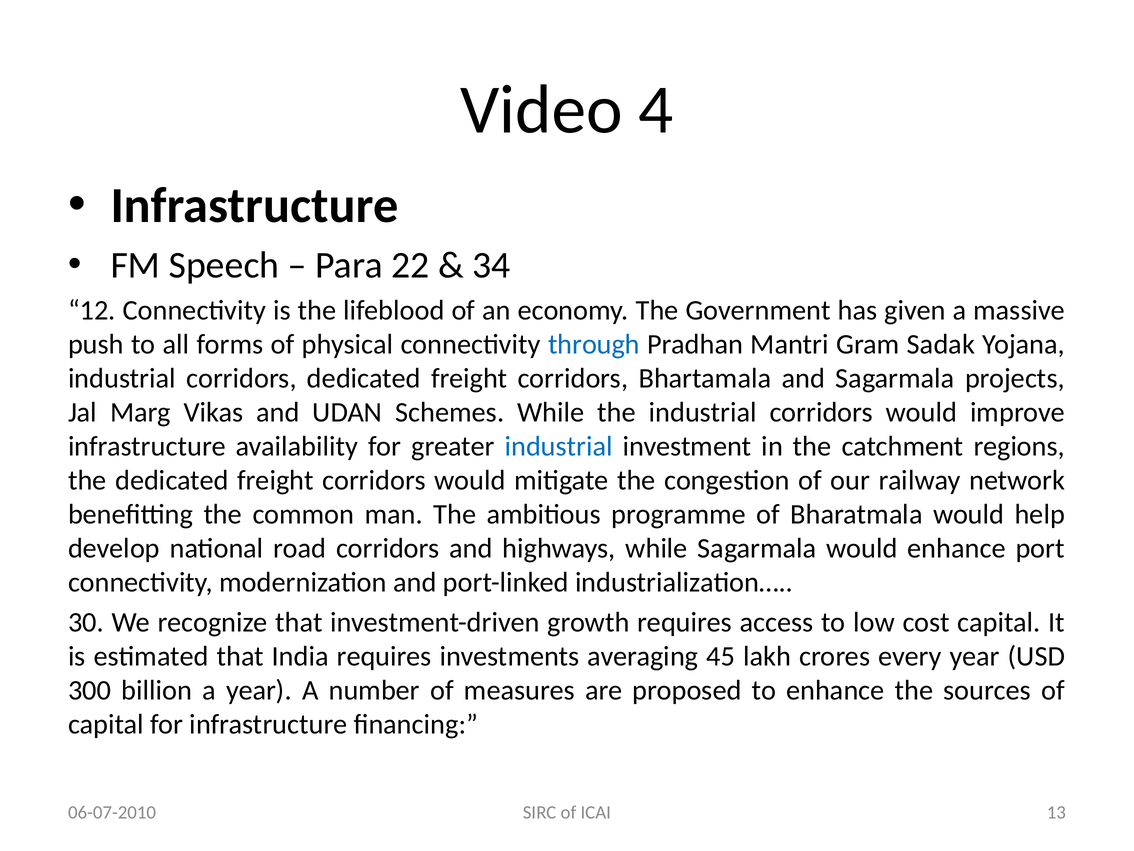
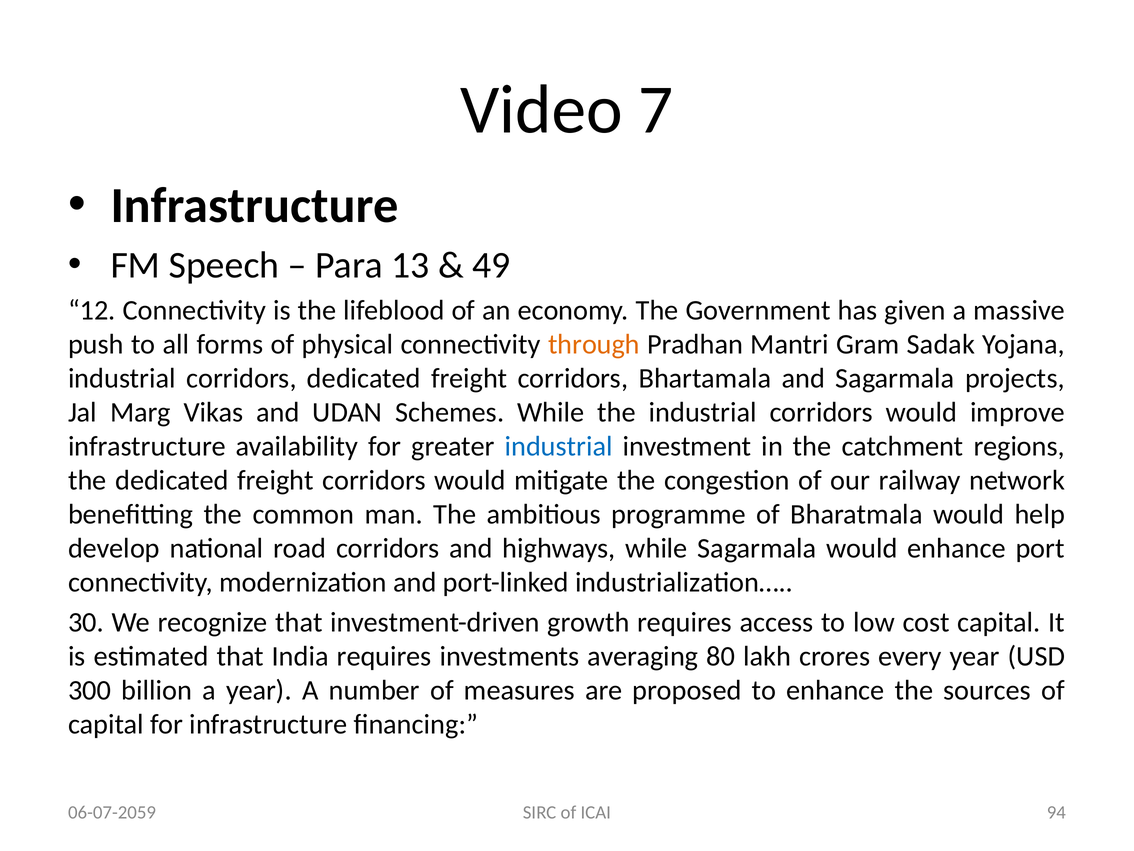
4: 4 -> 7 (656, 110)
22: 22 -> 13 (410, 265)
34: 34 -> 49 (491, 265)
through colour: blue -> orange (594, 344)
45: 45 -> 80 (721, 656)
13: 13 -> 94 (1056, 812)
06-07-2010: 06-07-2010 -> 06-07-2059 (112, 812)
